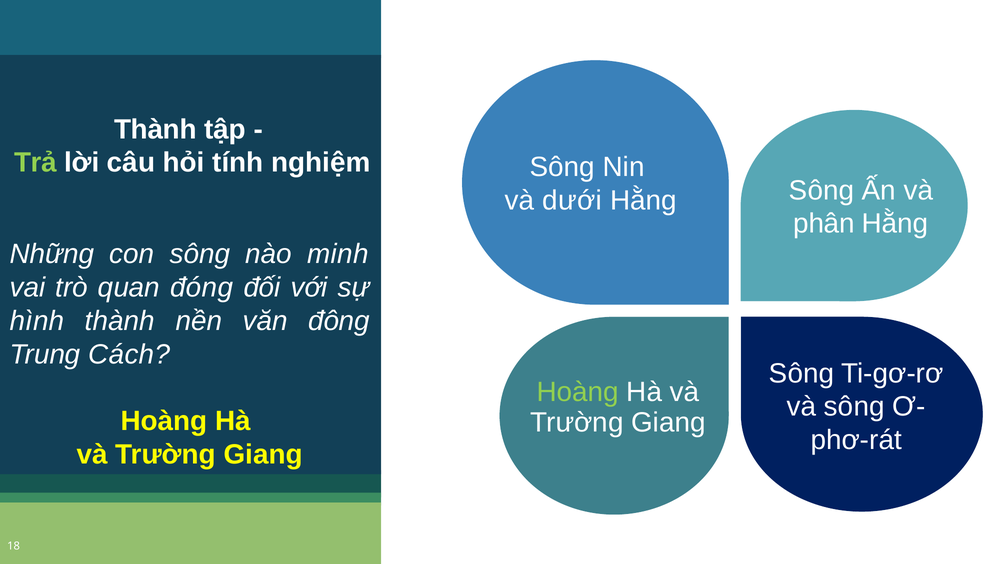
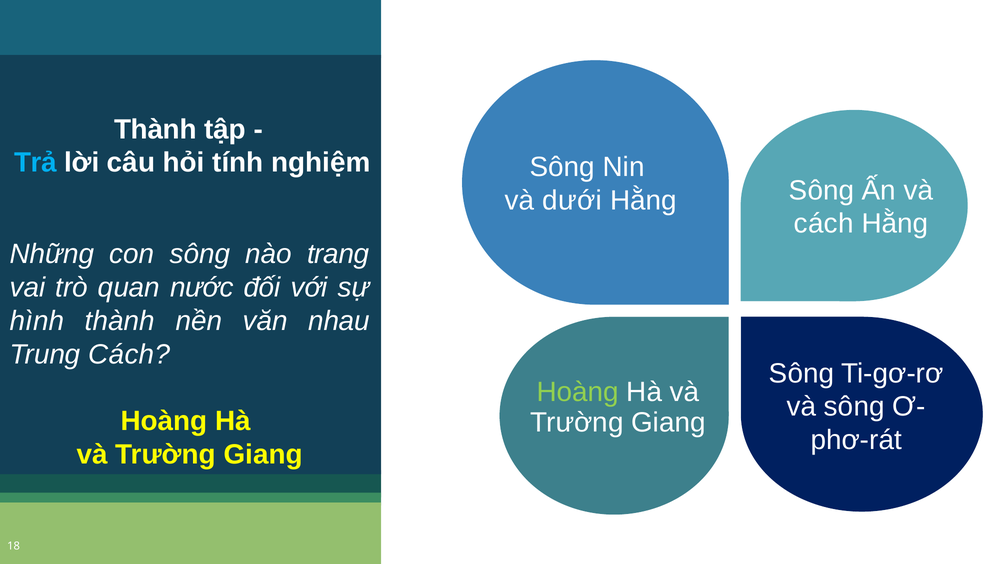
Trả colour: light green -> light blue (35, 163)
phân: phân -> cách (824, 224)
minh: minh -> trang (338, 254)
đóng: đóng -> nước (202, 288)
đông: đông -> nhau (339, 321)
